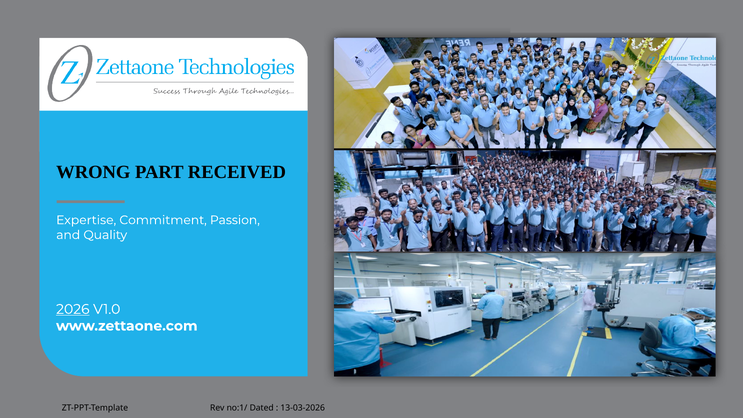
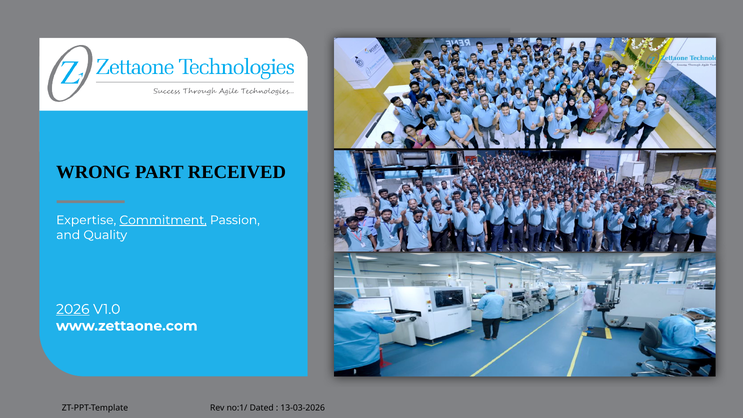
Commitment underline: none -> present (163, 220)
